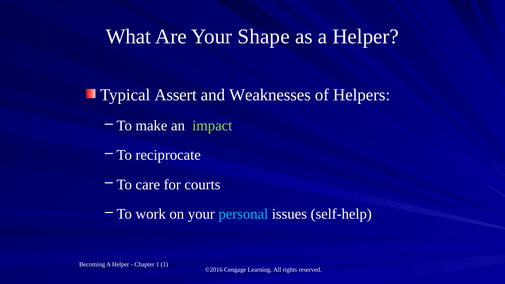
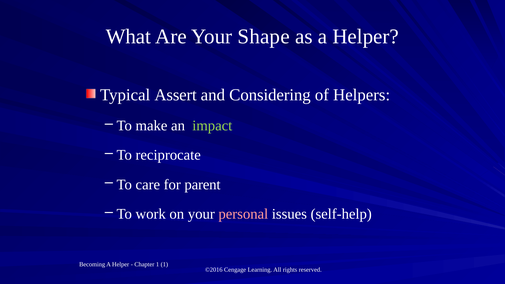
Weaknesses: Weaknesses -> Considering (270, 95)
courts: courts -> parent (203, 185)
personal colour: light blue -> pink (243, 214)
